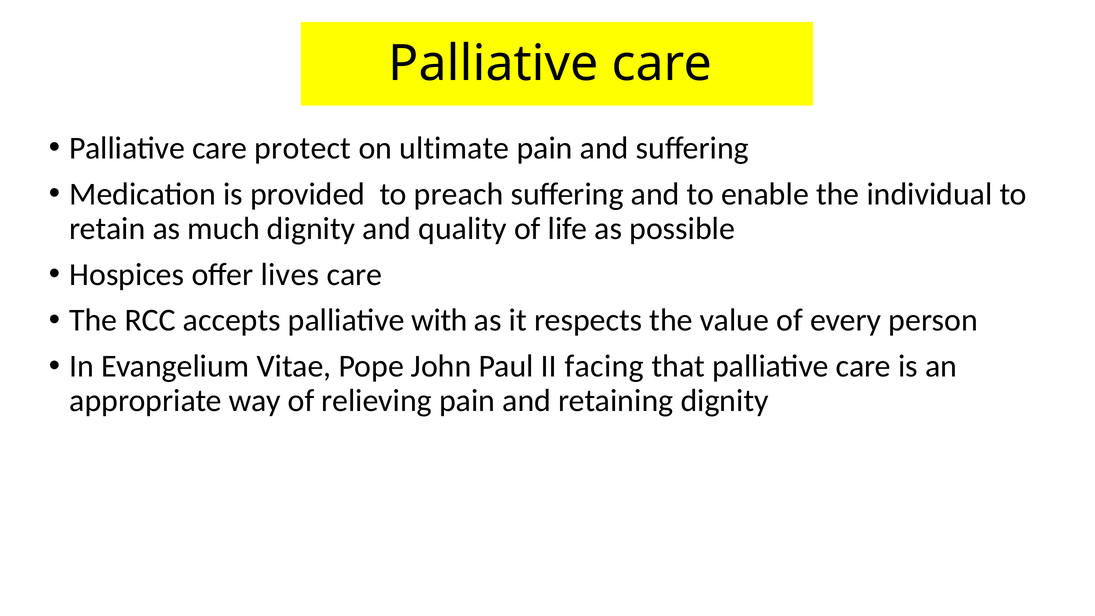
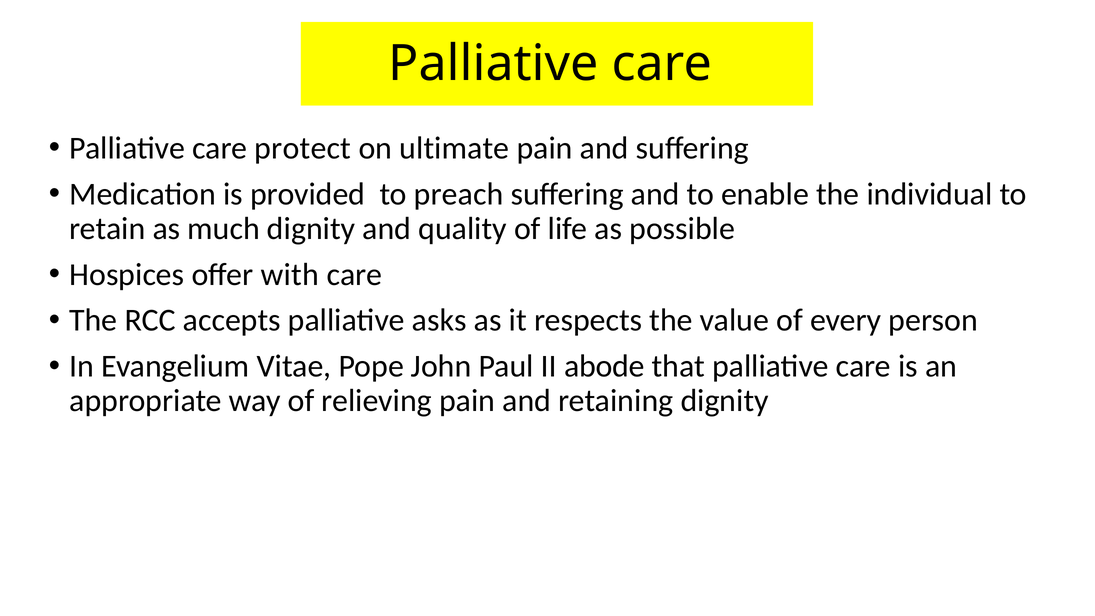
lives: lives -> with (290, 274)
with: with -> asks (439, 320)
facing: facing -> abode (604, 366)
